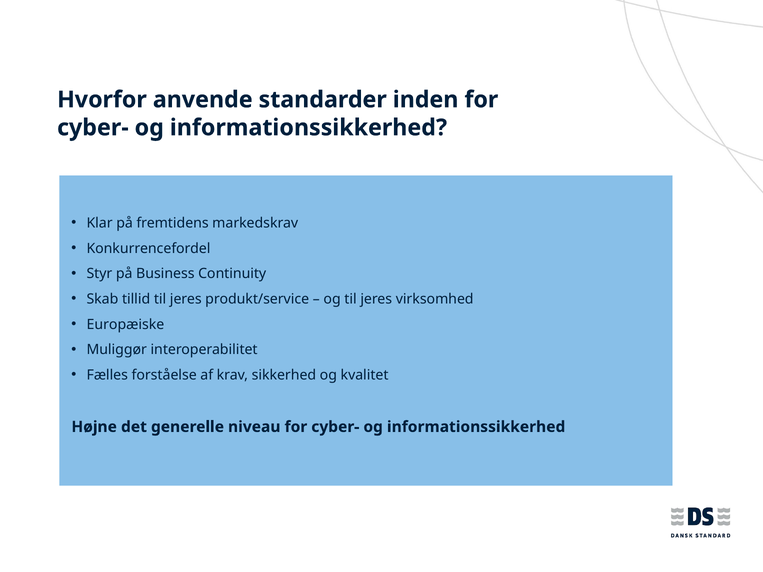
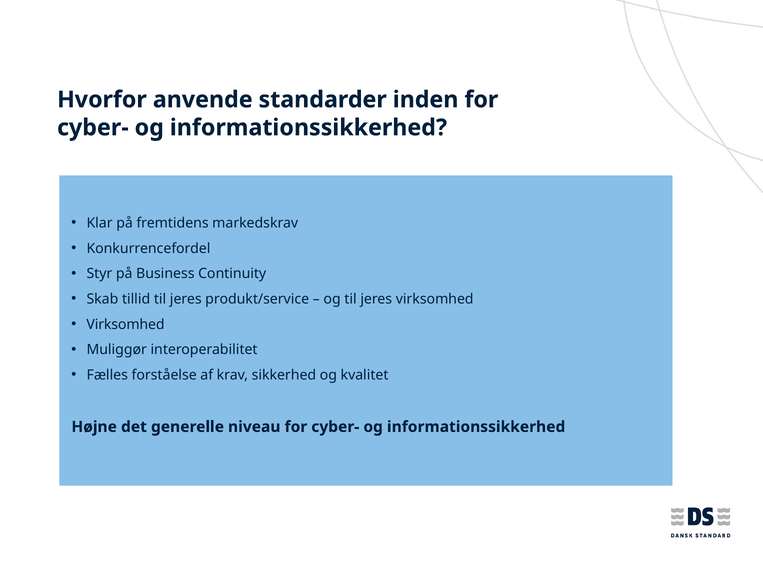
Europæiske: Europæiske -> Virksomhed (126, 325)
